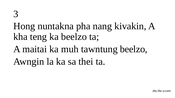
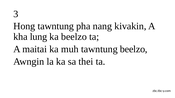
Hong nuntakna: nuntakna -> tawntung (56, 26)
teng: teng -> lung (39, 37)
